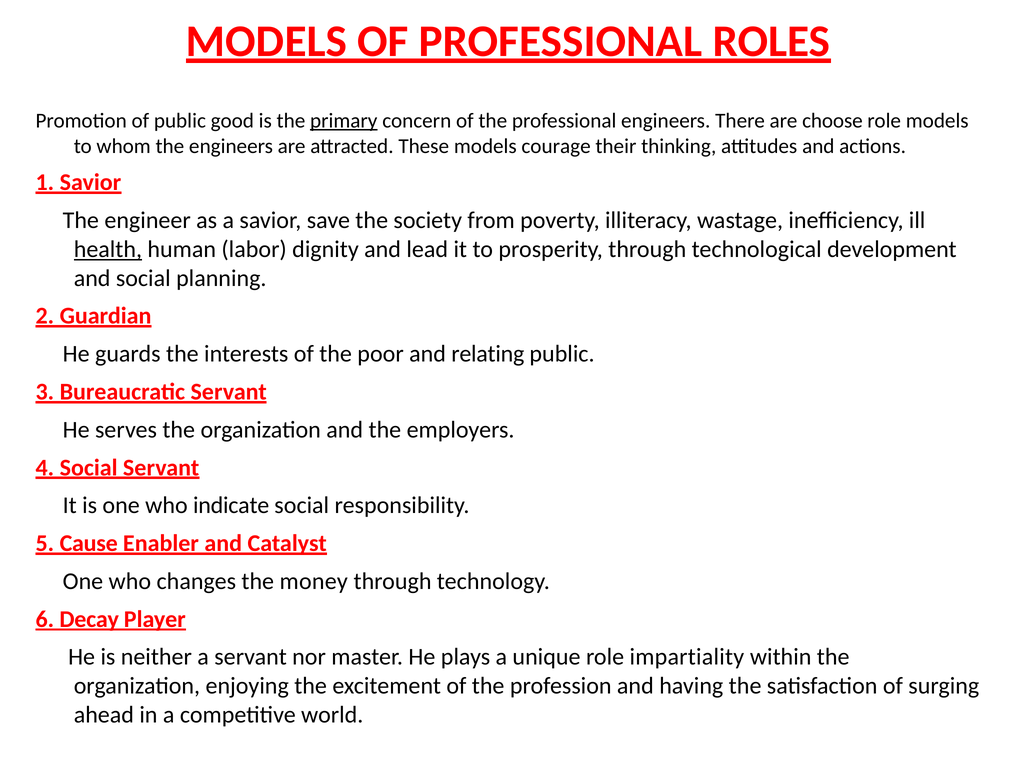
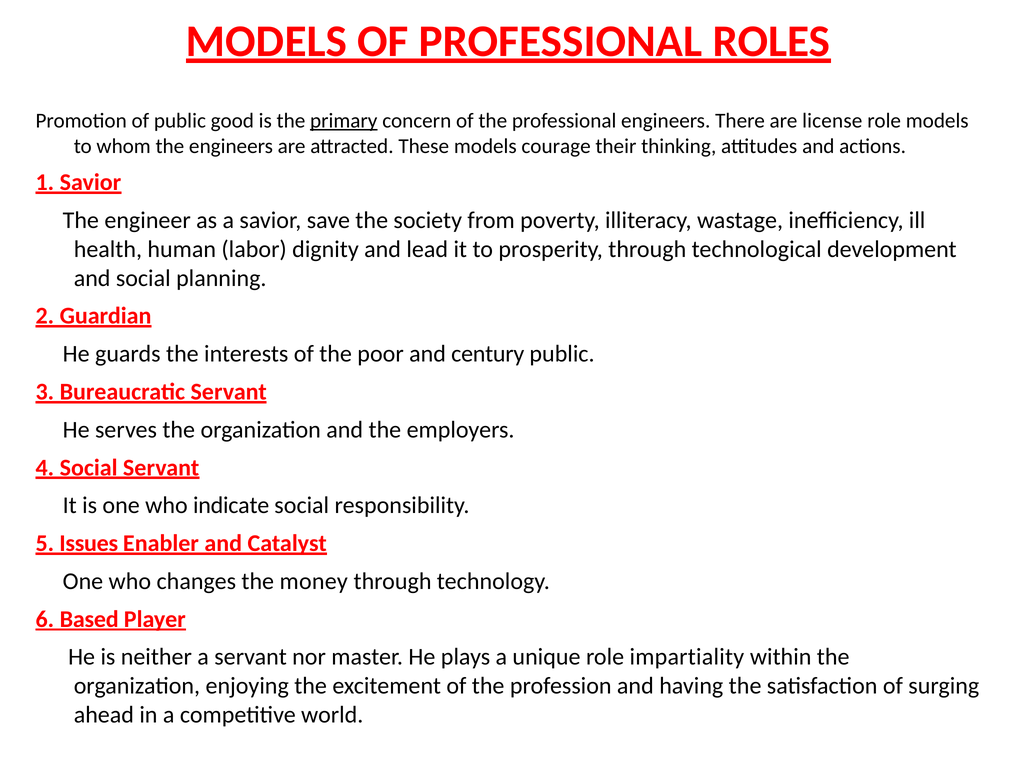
choose: choose -> license (832, 121)
health underline: present -> none (108, 249)
relating: relating -> century (488, 354)
Cause: Cause -> Issues (89, 543)
Decay: Decay -> Based (89, 619)
